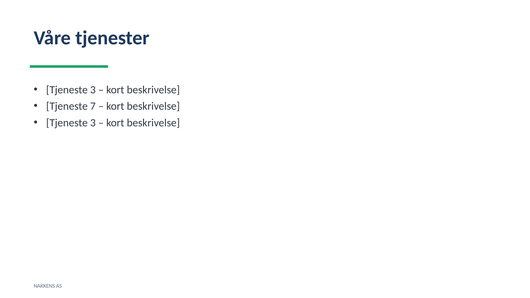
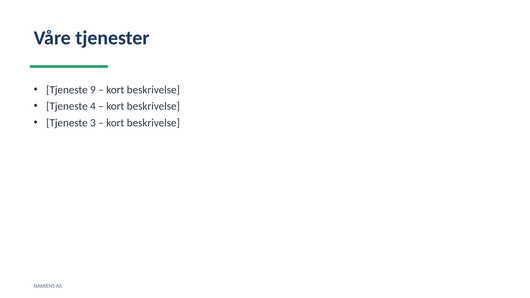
3: 3 -> 9 (93, 90)
7: 7 -> 4 (93, 106)
